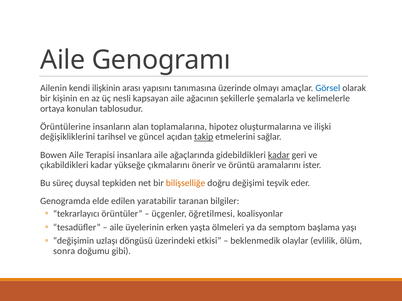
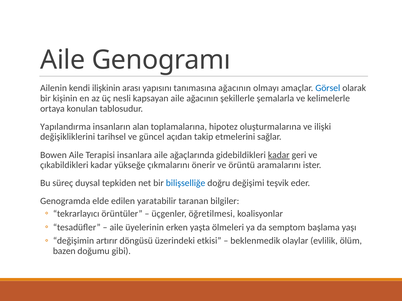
tanımasına üzerinde: üzerinde -> ağacının (235, 88)
Örüntülerine: Örüntülerine -> Yapılandırma (65, 127)
takip underline: present -> none (204, 137)
bilişselliğe colour: orange -> blue (186, 183)
uzlaşı: uzlaşı -> artırır (107, 241)
sonra: sonra -> bazen (64, 252)
